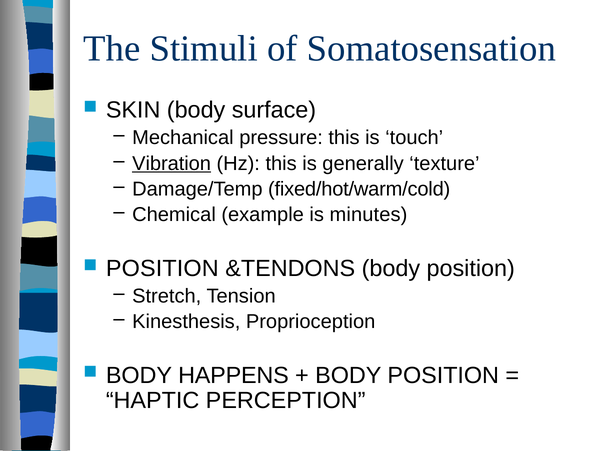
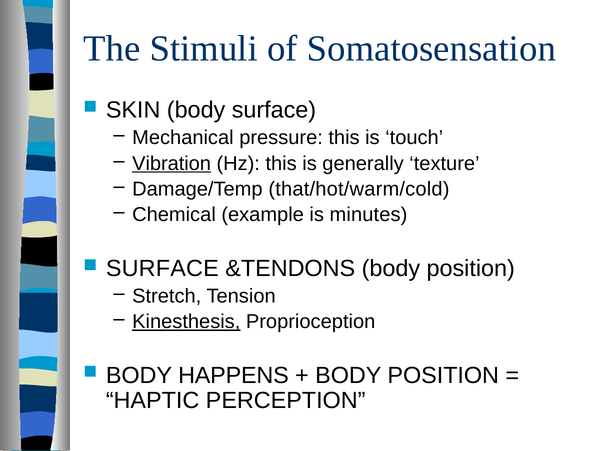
fixed/hot/warm/cold: fixed/hot/warm/cold -> that/hot/warm/cold (359, 189)
POSITION: POSITION -> SURFACE (162, 269)
Kinesthesis underline: none -> present (186, 322)
